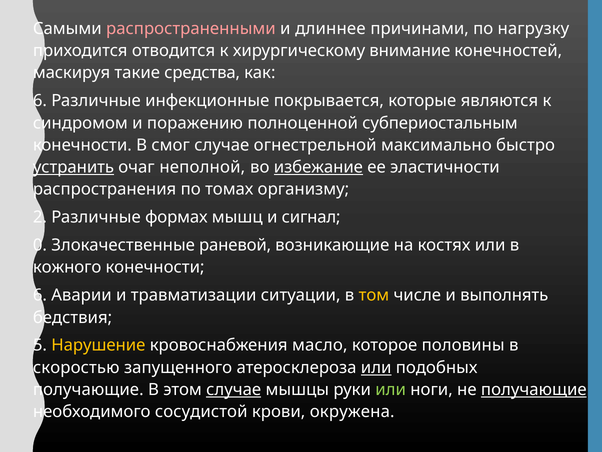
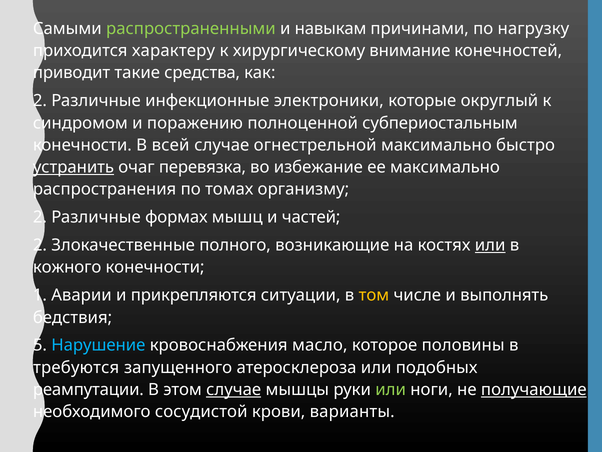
распространенными colour: pink -> light green (191, 29)
длиннее: длиннее -> навыкам (331, 29)
отводится: отводится -> характеру (173, 51)
маскируя: маскируя -> приводит (72, 73)
6: 6 -> 2 (40, 101)
покрывается: покрывается -> электроники (329, 101)
являются: являются -> округлый (499, 101)
смог: смог -> всей (171, 145)
неполной: неполной -> перевязка (202, 167)
избежание underline: present -> none (318, 167)
ее эластичности: эластичности -> максимально (445, 167)
сигнал: сигнал -> частей (311, 217)
0: 0 -> 2 (40, 245)
раневой: раневой -> полного (235, 245)
или underline: none -> present (490, 245)
6: 6 -> 1 (40, 295)
травматизации: травматизации -> прикрепляются (194, 295)
Нарушение colour: yellow -> light blue (98, 345)
скоростью: скоростью -> требуются (76, 367)
или underline: present -> none (376, 367)
получающие: получающие -> реампутации (88, 389)
окружена: окружена -> варианты (352, 411)
